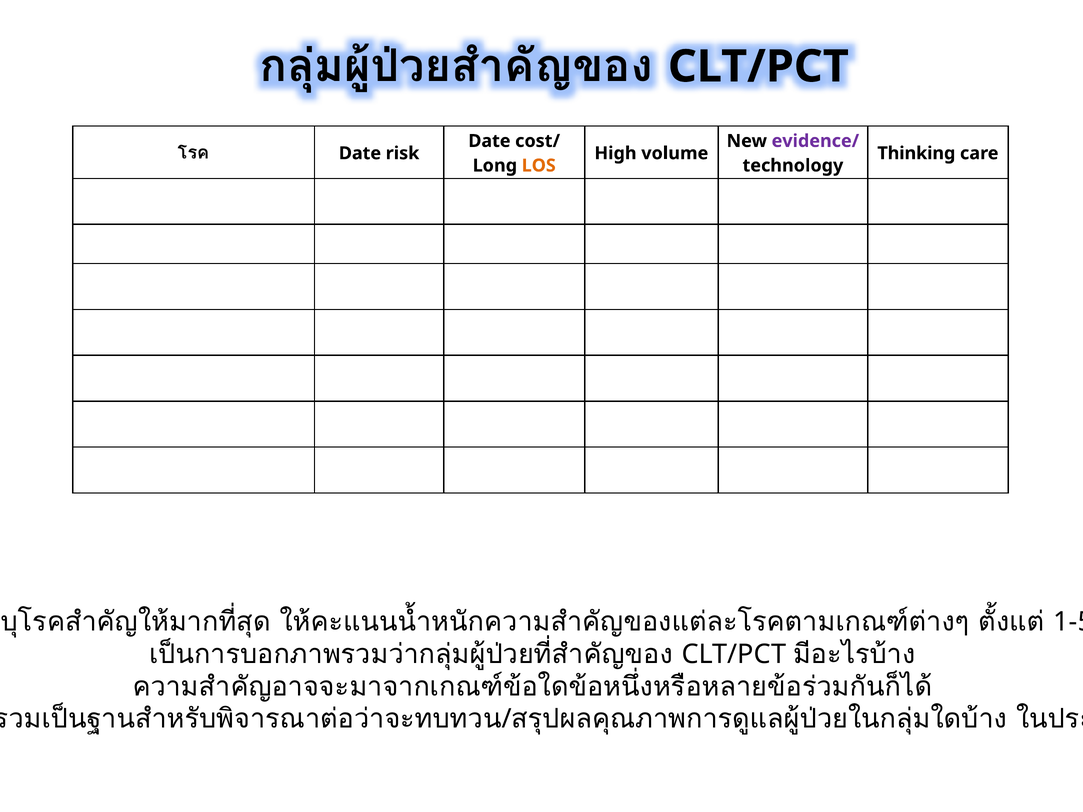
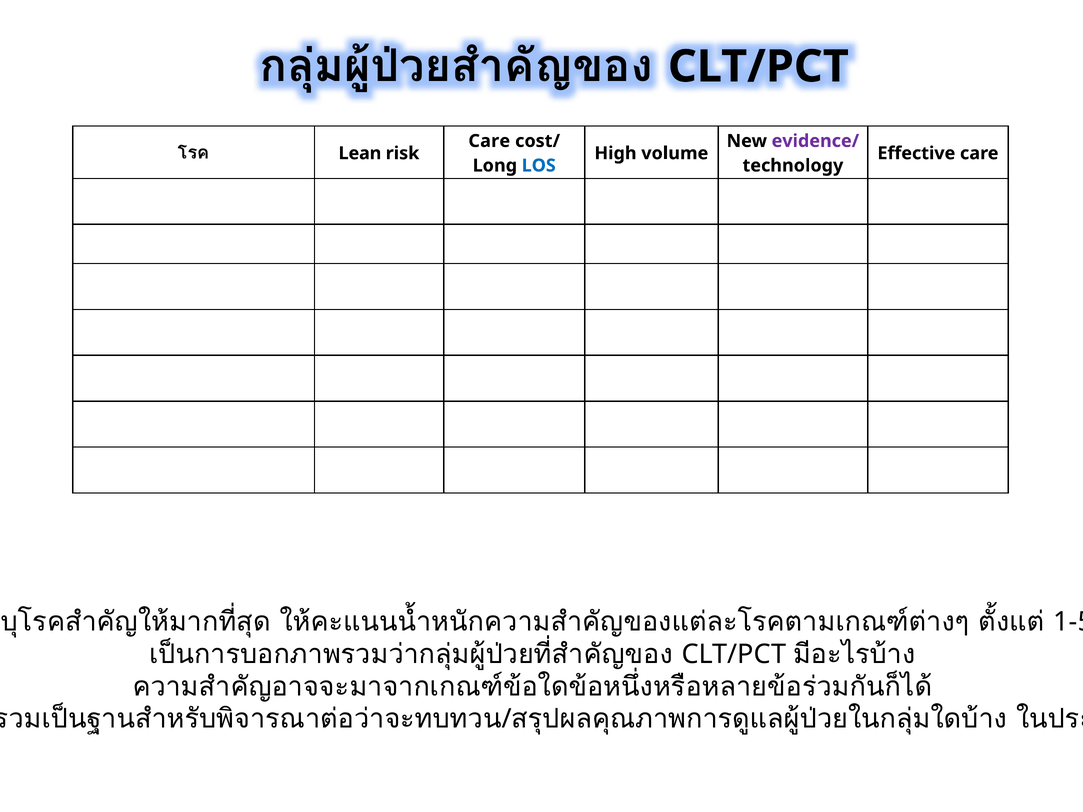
Date: Date -> Care (489, 141)
Date: Date -> Lean (360, 153)
Thinking: Thinking -> Effective (916, 153)
LOS colour: orange -> blue (539, 166)
